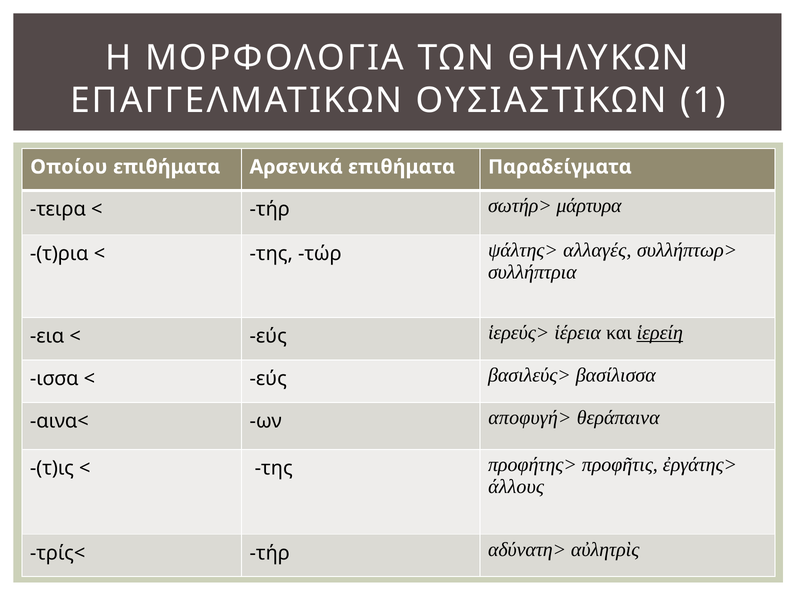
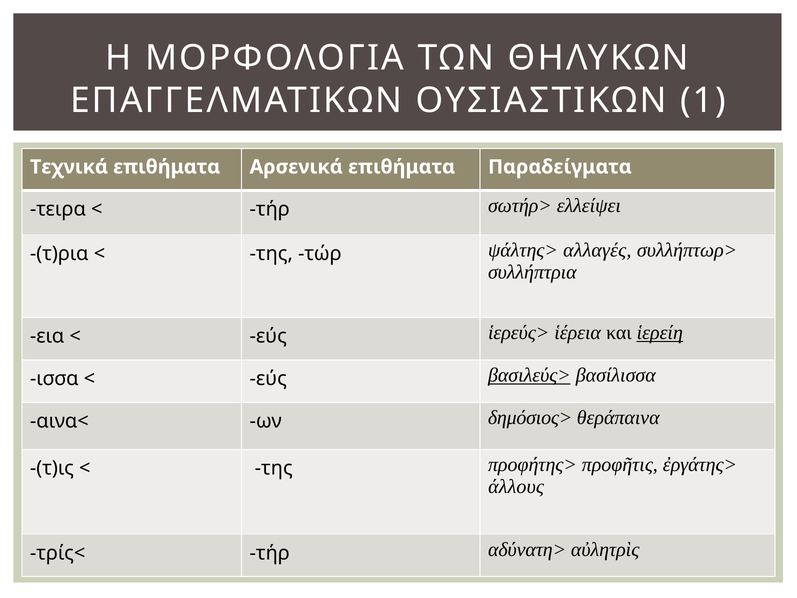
Οποίου: Οποίου -> Τεχνικά (69, 167)
μάρτυρα: μάρτυρα -> ελλείψει (589, 206)
βασιλεύς> underline: none -> present (529, 375)
αποφυγή>: αποφυγή> -> δημόσιος> (530, 418)
